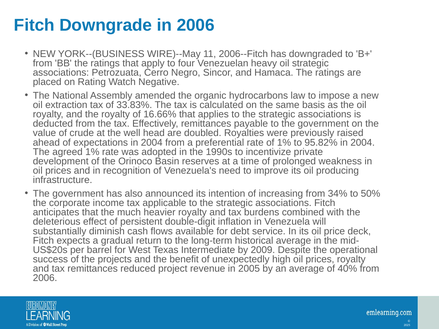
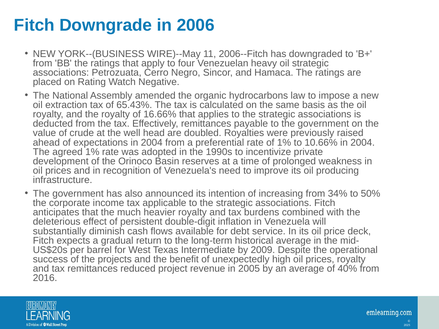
33.83%: 33.83% -> 65.43% (134, 105)
95.82%: 95.82% -> 10.66% (321, 143)
2006: 2006 -> 2016 (45, 278)
